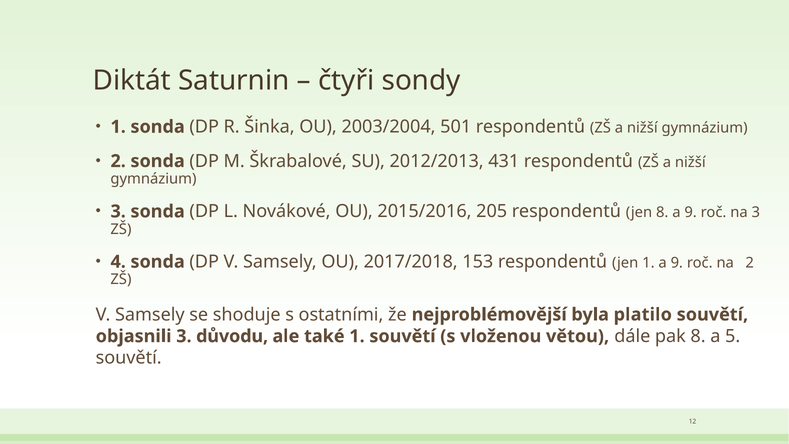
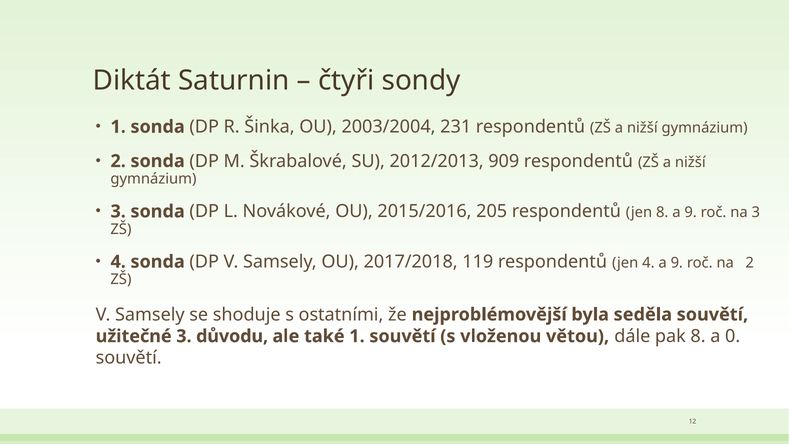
501: 501 -> 231 (456, 127)
431: 431 -> 909 (504, 161)
153: 153 -> 119 (478, 262)
jen 1: 1 -> 4 (648, 263)
platilo: platilo -> seděla (643, 314)
objasnili: objasnili -> užitečné (134, 336)
5: 5 -> 0 (733, 336)
